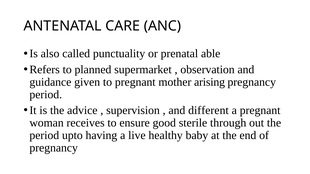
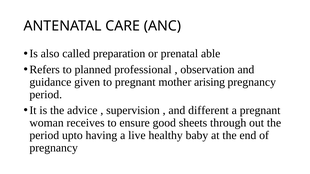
punctuality: punctuality -> preparation (119, 54)
supermarket: supermarket -> professional (143, 70)
sterile: sterile -> sheets (193, 123)
